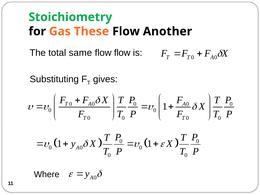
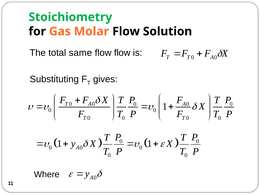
These: These -> Molar (91, 31)
Another: Another -> Solution (168, 31)
